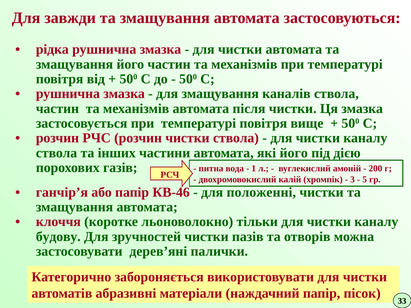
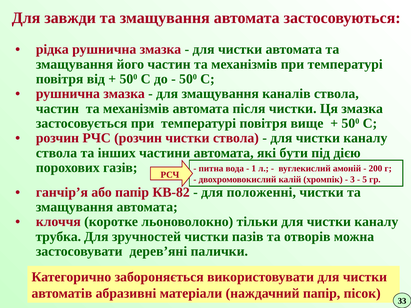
які його: його -> бути (294, 153)
КВ-46: КВ-46 -> КВ-82 (171, 192)
будову: будову -> трубка (58, 237)
